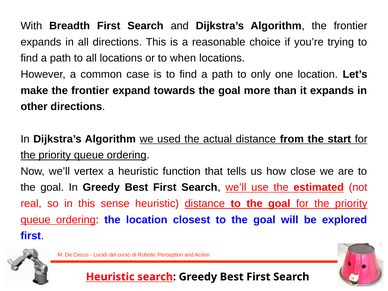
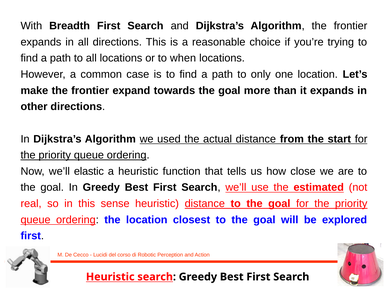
vertex: vertex -> elastic (89, 171)
